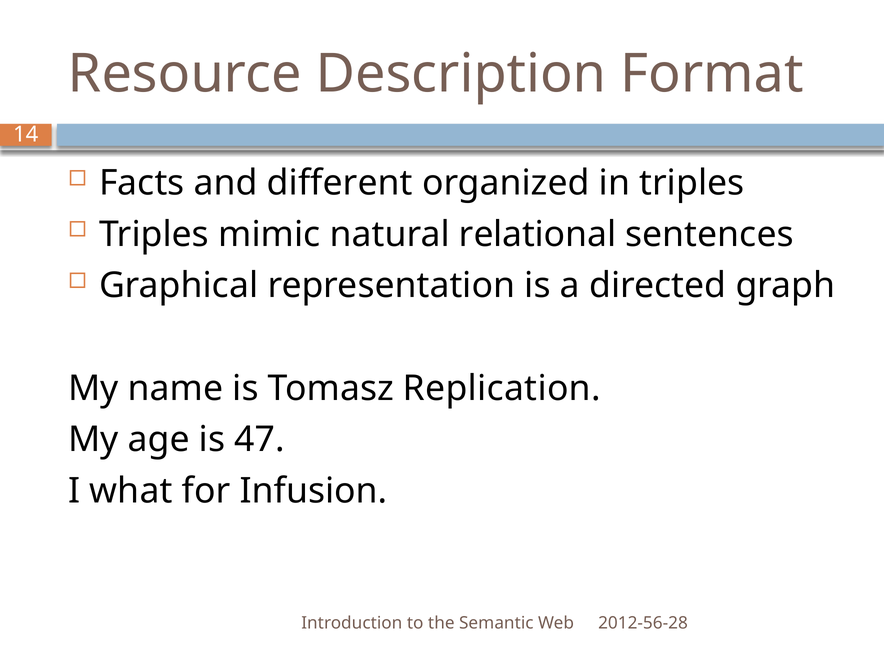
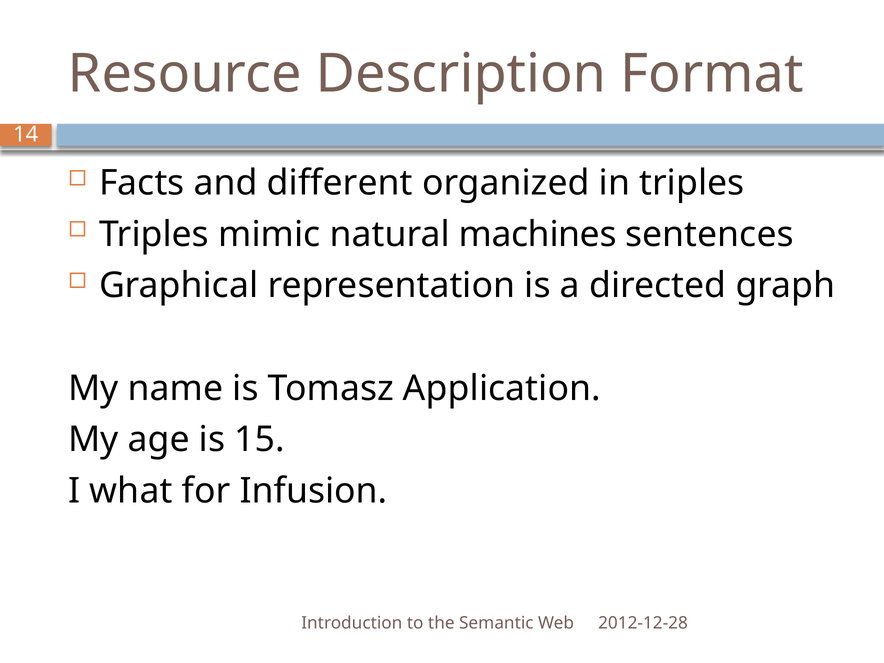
relational: relational -> machines (538, 234)
Replication: Replication -> Application (502, 388)
47: 47 -> 15 (260, 440)
2012-56-28: 2012-56-28 -> 2012-12-28 (643, 623)
